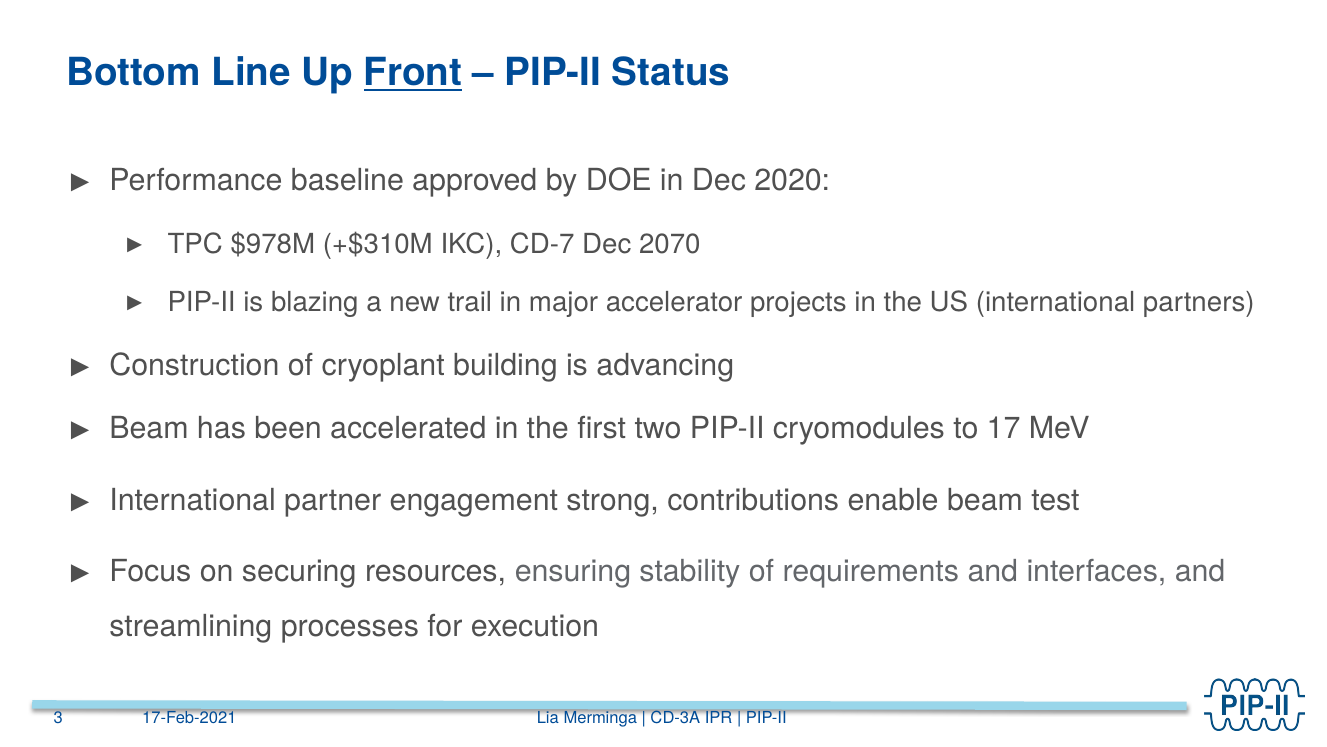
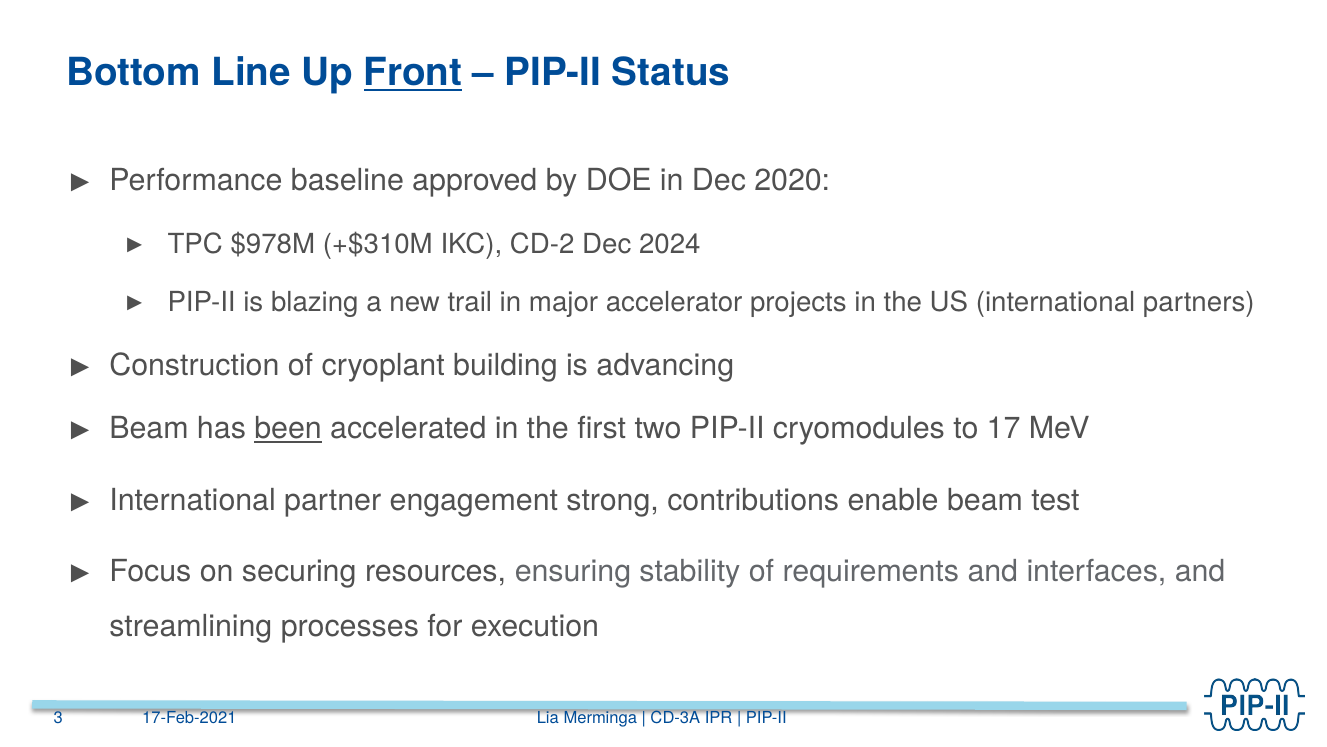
CD-7: CD-7 -> CD-2 (542, 244)
2070: 2070 -> 2024 (670, 244)
been underline: none -> present (288, 428)
